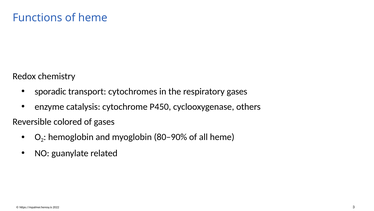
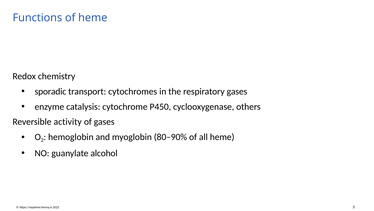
colored: colored -> activity (68, 121)
related: related -> alcohol (104, 153)
